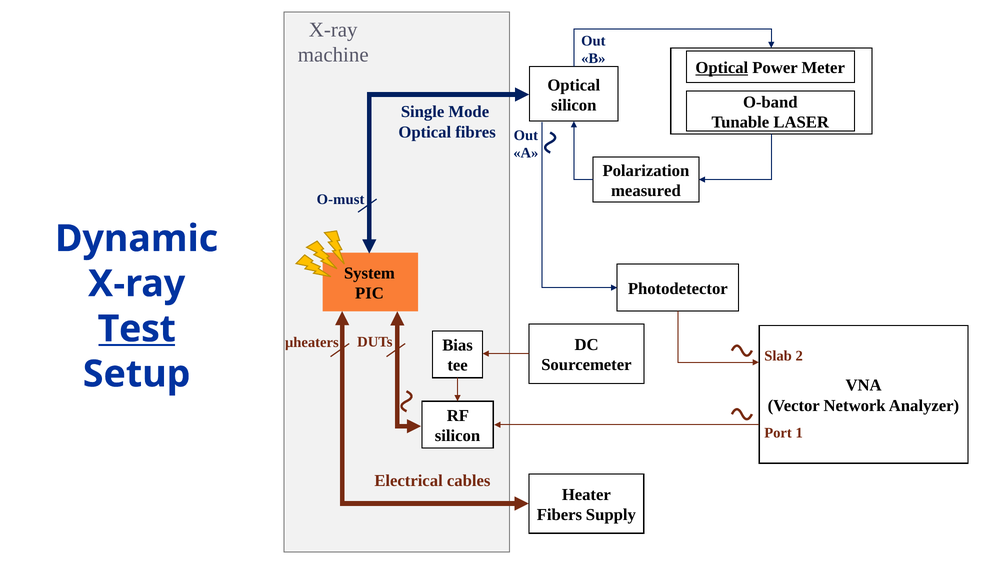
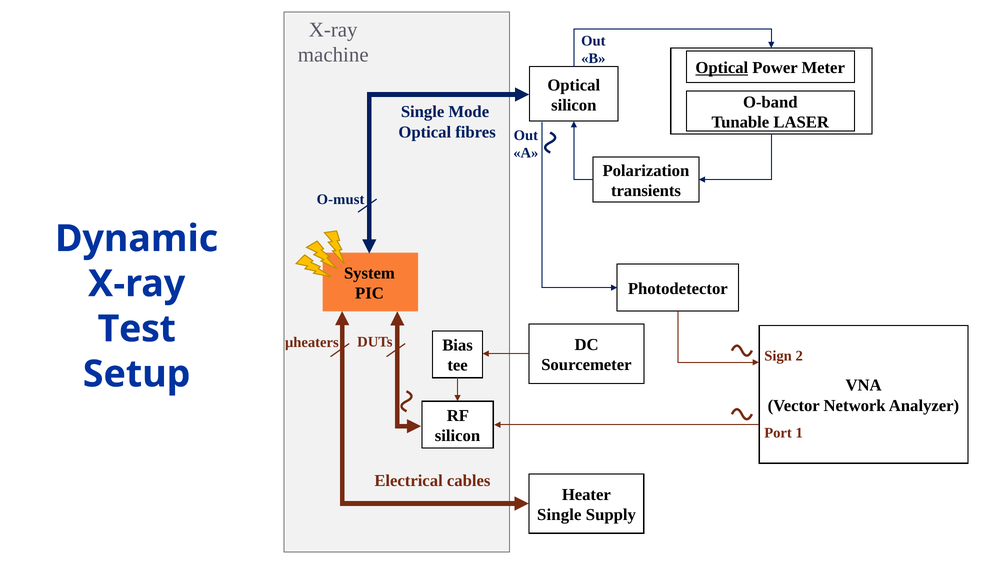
measured: measured -> transients (646, 191)
Test underline: present -> none (137, 329)
Slab: Slab -> Sign (778, 356)
Fibers: Fibers -> Single (559, 515)
